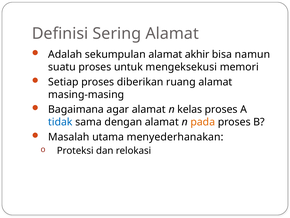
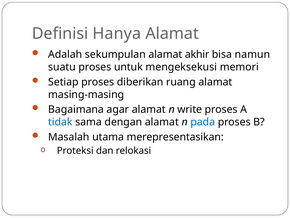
Sering: Sering -> Hanya (117, 34)
kelas: kelas -> write (190, 109)
pada colour: orange -> blue (203, 122)
menyederhanakan: menyederhanakan -> merepresentasikan (175, 137)
